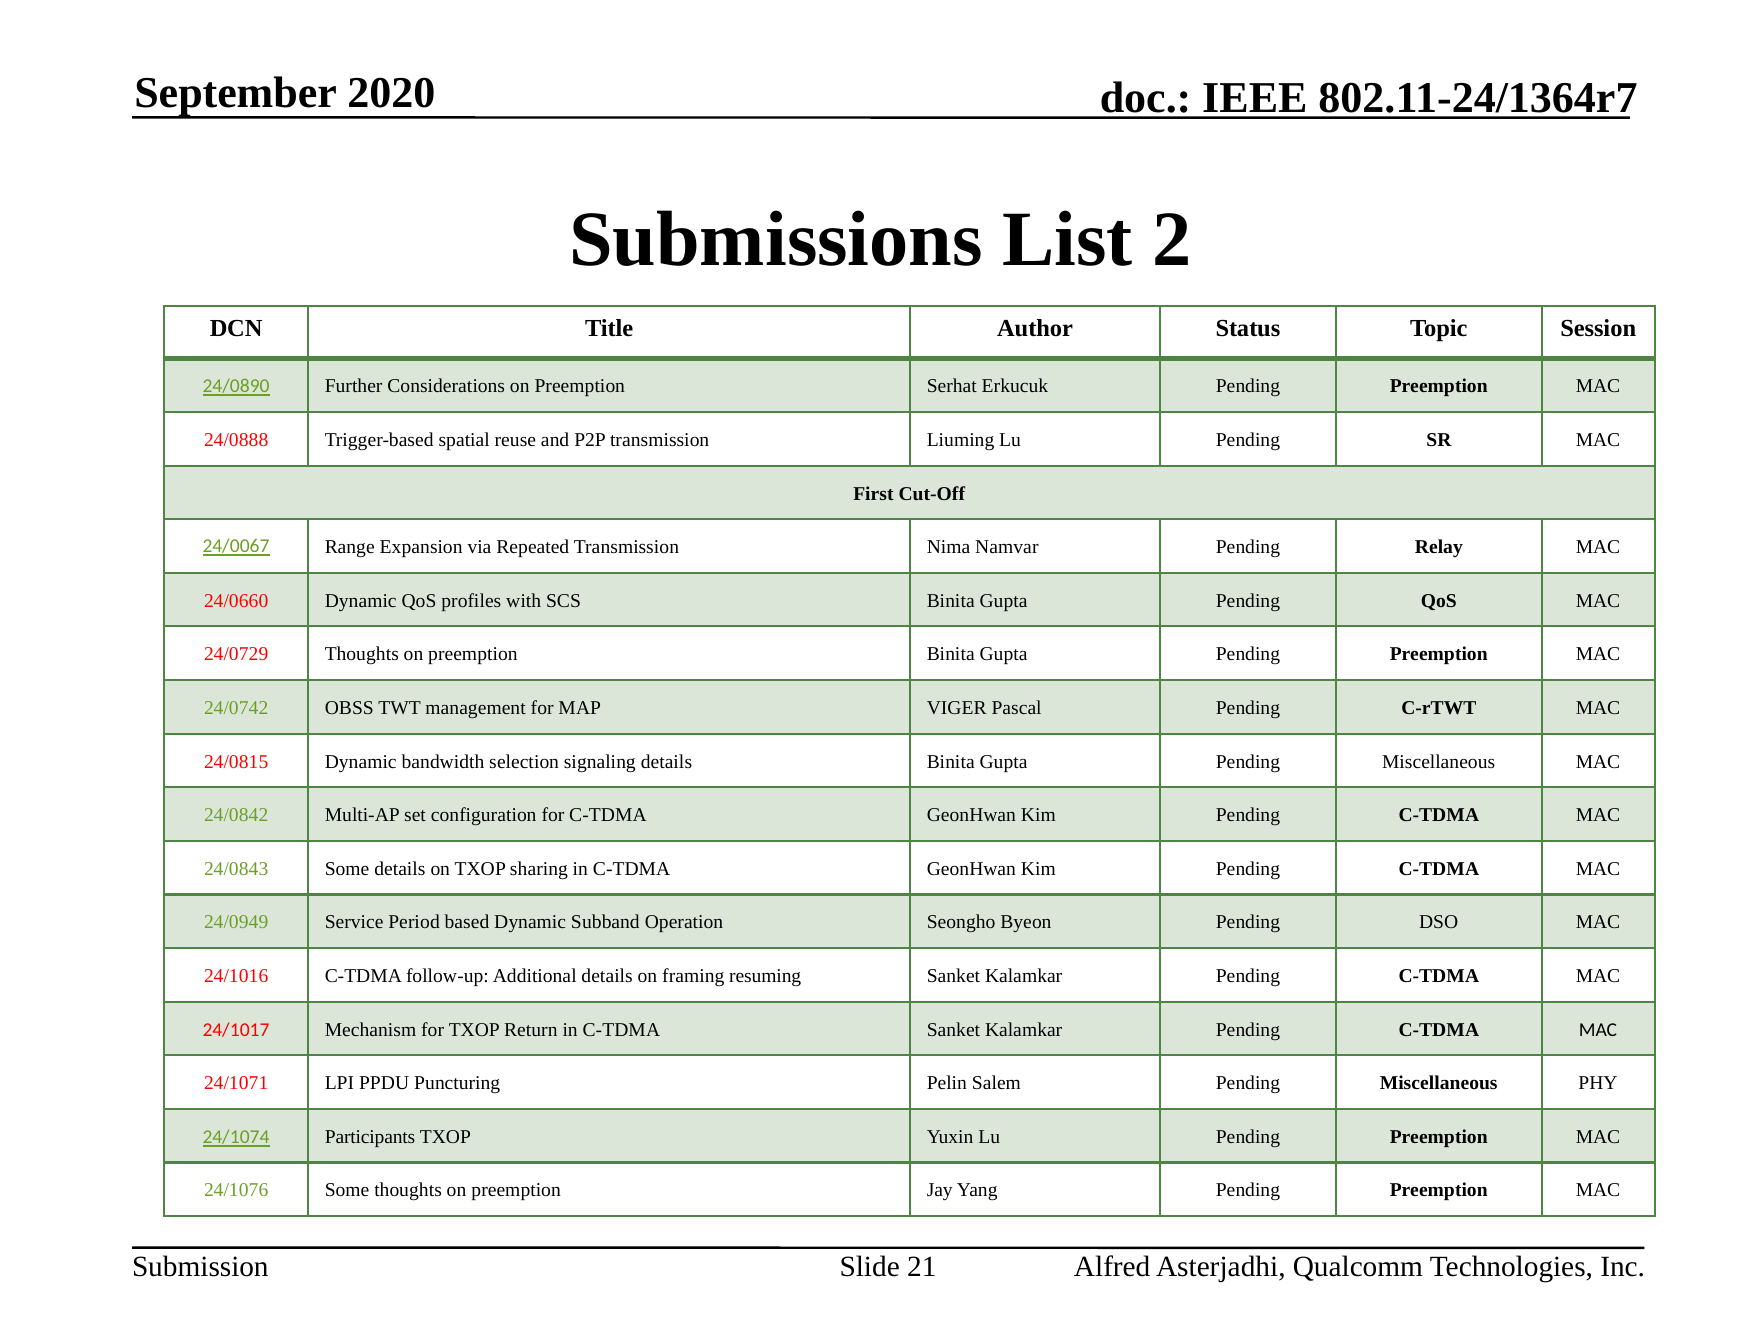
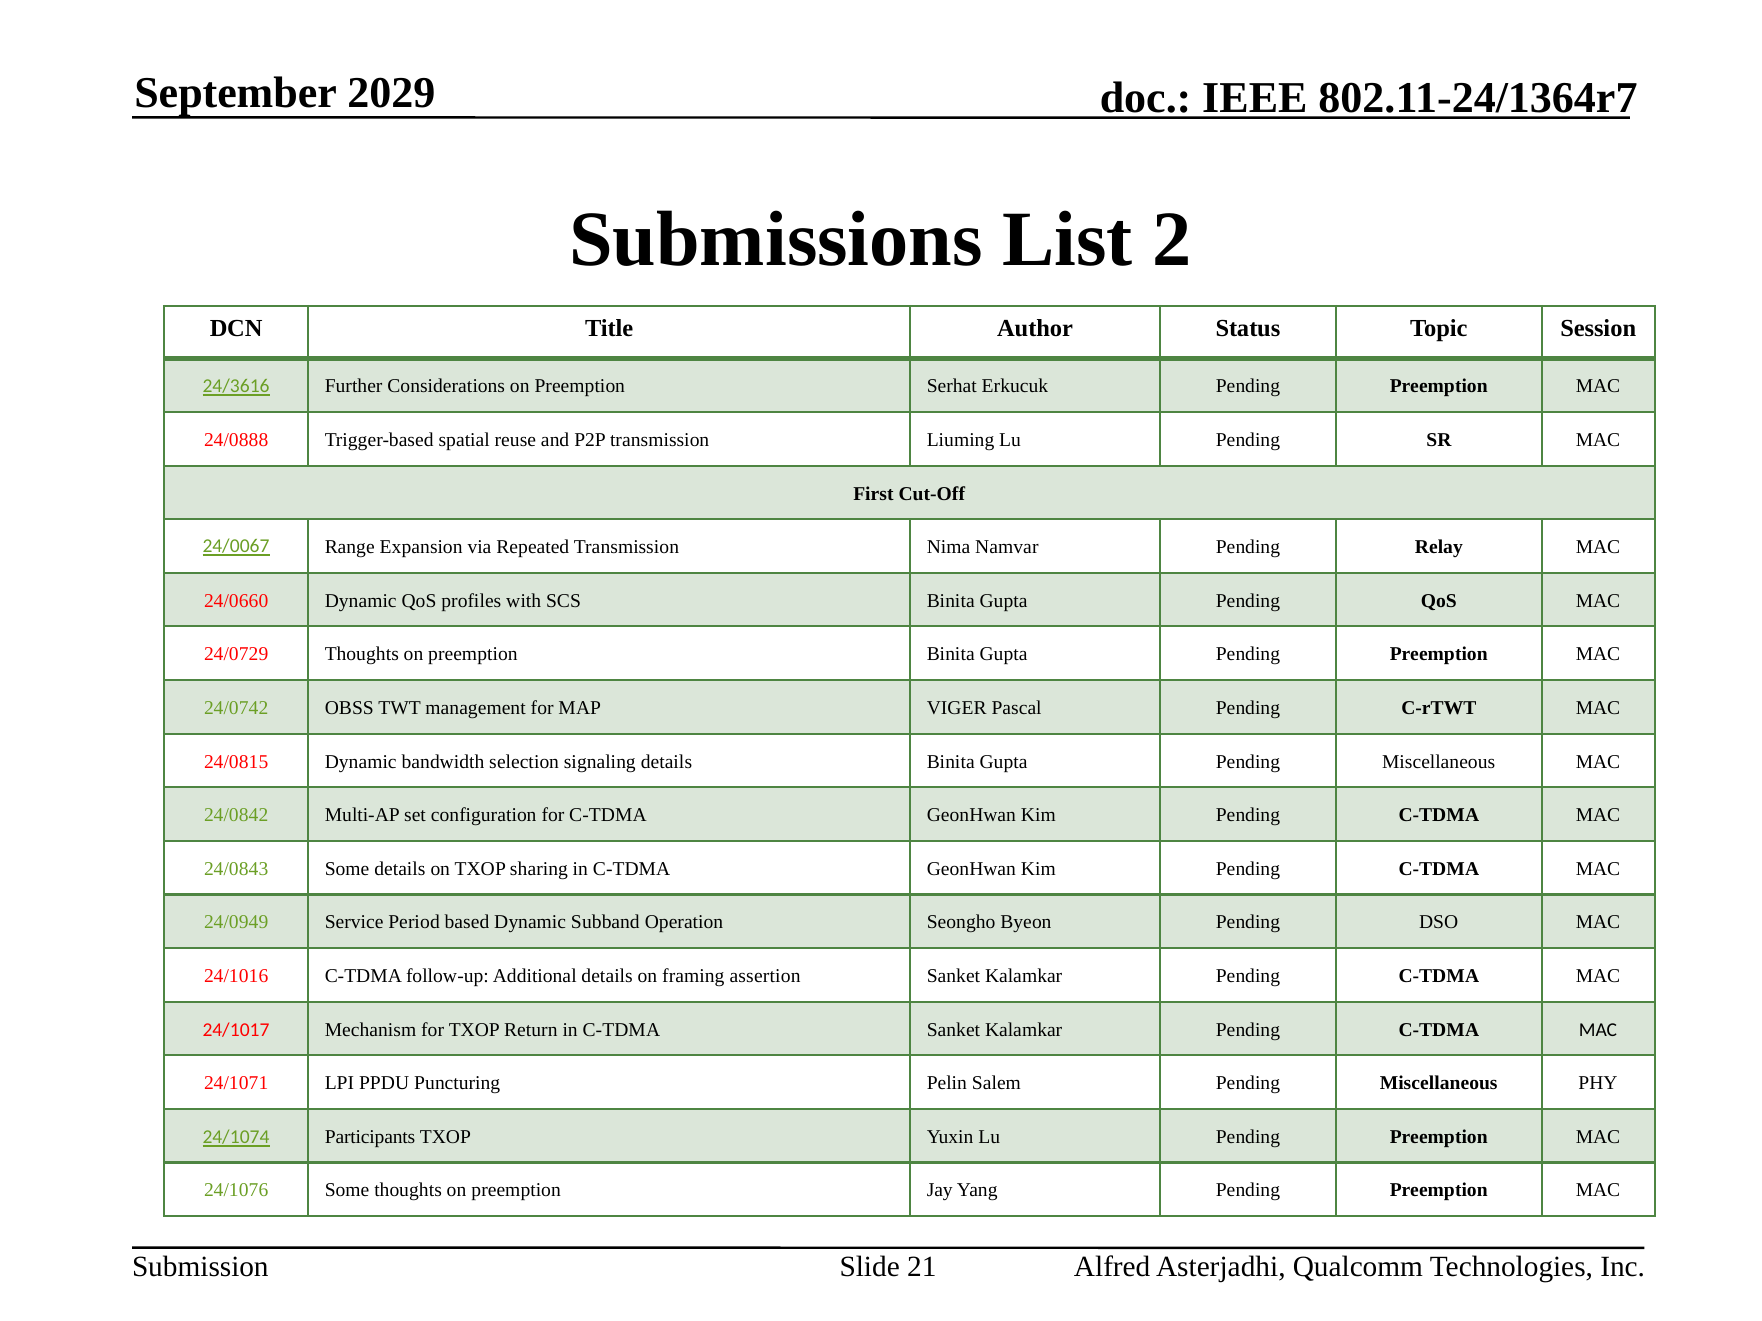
2020: 2020 -> 2029 (391, 93)
24/0890: 24/0890 -> 24/3616 (236, 387)
resuming: resuming -> assertion (765, 976)
